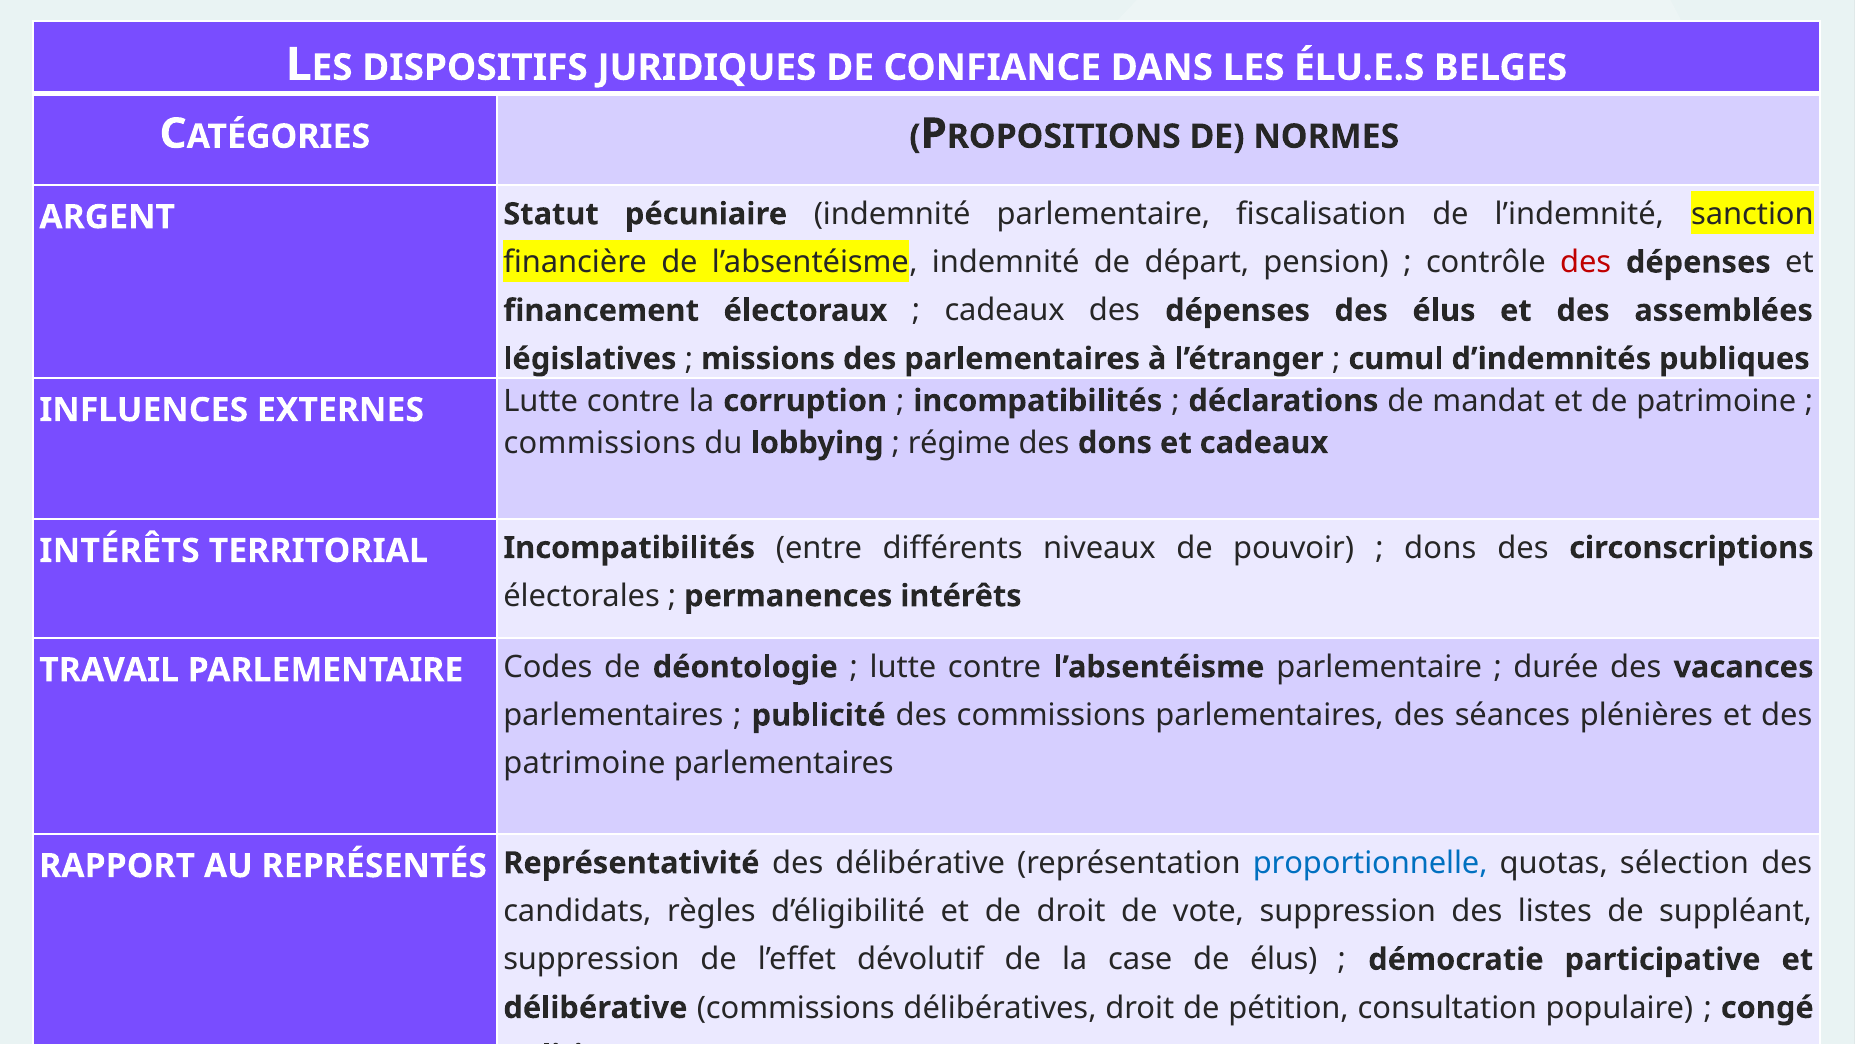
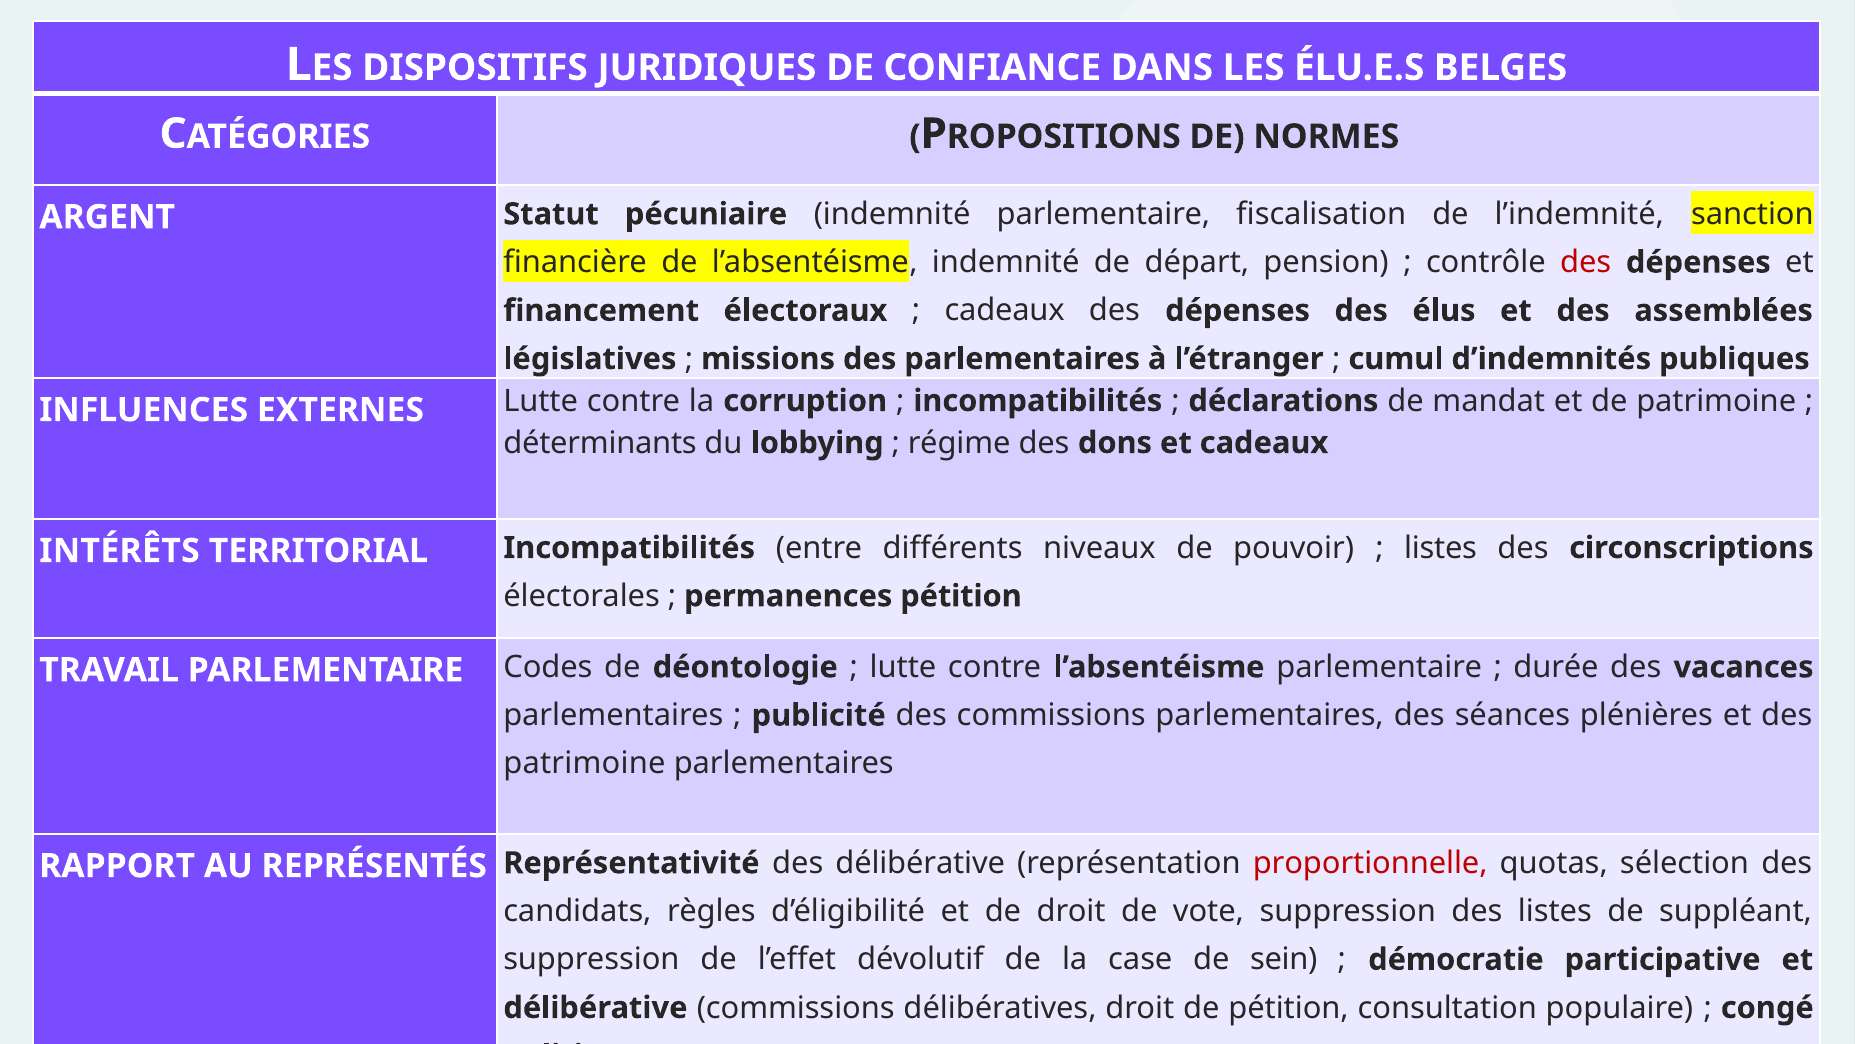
commissions: commissions -> déterminants (600, 443)
dons: dons -> listes (1441, 548)
permanences intérêts: intérêts -> pétition (961, 596)
proportionnelle colour: blue -> red (1370, 863)
de élus: élus -> sein (1284, 959)
